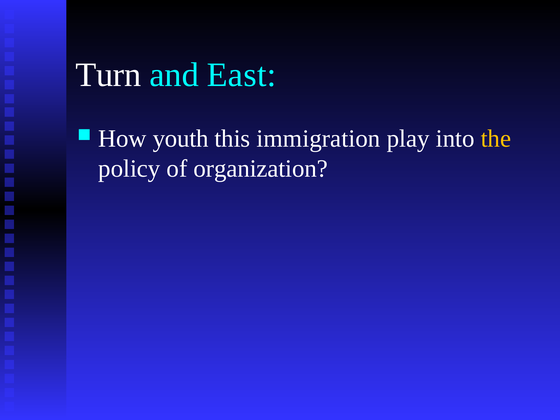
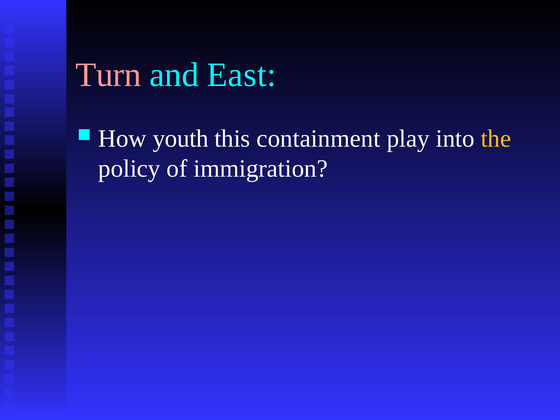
Turn colour: white -> pink (108, 75)
immigration: immigration -> containment (318, 139)
organization: organization -> immigration (261, 169)
